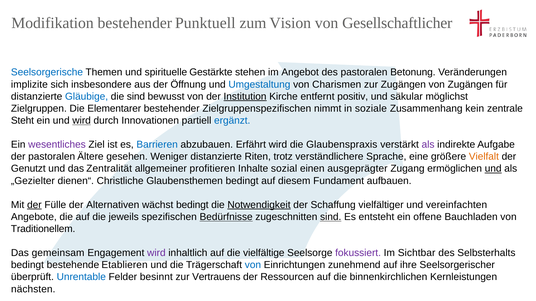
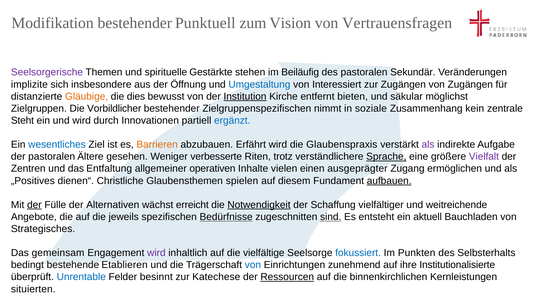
Gesellschaftlicher: Gesellschaftlicher -> Vertrauensfragen (397, 23)
Seelsorgerische colour: blue -> purple (47, 72)
Angebot: Angebot -> Beiläufig (300, 72)
Betonung: Betonung -> Sekundär (413, 72)
Charismen: Charismen -> Interessiert (337, 85)
Gläubige colour: blue -> orange (87, 97)
die sind: sind -> dies (136, 97)
positiv: positiv -> bieten (353, 97)
Elementarer: Elementarer -> Vorbildlicher (114, 109)
wird underline: present -> none (82, 121)
wesentliches colour: purple -> blue (57, 145)
Barrieren colour: blue -> orange (157, 145)
Weniger distanzierte: distanzierte -> verbesserte (216, 157)
Sprache underline: none -> present (386, 157)
Vielfalt colour: orange -> purple (484, 157)
Genutzt: Genutzt -> Zentren (28, 169)
Zentralität: Zentralität -> Entfaltung (109, 169)
profitieren: profitieren -> operativen (212, 169)
sozial: sozial -> vielen (284, 169)
und underline: present -> none (493, 169)
„Gezielter: „Gezielter -> „Positives (33, 181)
Glaubensthemen bedingt: bedingt -> spielen (242, 181)
aufbauen underline: none -> present (389, 181)
wächst bedingt: bedingt -> erreicht (192, 205)
vereinfachten: vereinfachten -> weitreichende (457, 205)
offene: offene -> aktuell (428, 217)
Traditionellem: Traditionellem -> Strategisches (43, 229)
fokussiert colour: purple -> blue (358, 253)
Sichtbar: Sichtbar -> Punkten (417, 253)
Seelsorgerischer: Seelsorgerischer -> Institutionalisierte (457, 265)
Vertrauens: Vertrauens -> Katechese (216, 277)
Ressourcen underline: none -> present (287, 277)
nächsten: nächsten -> situierten (33, 290)
